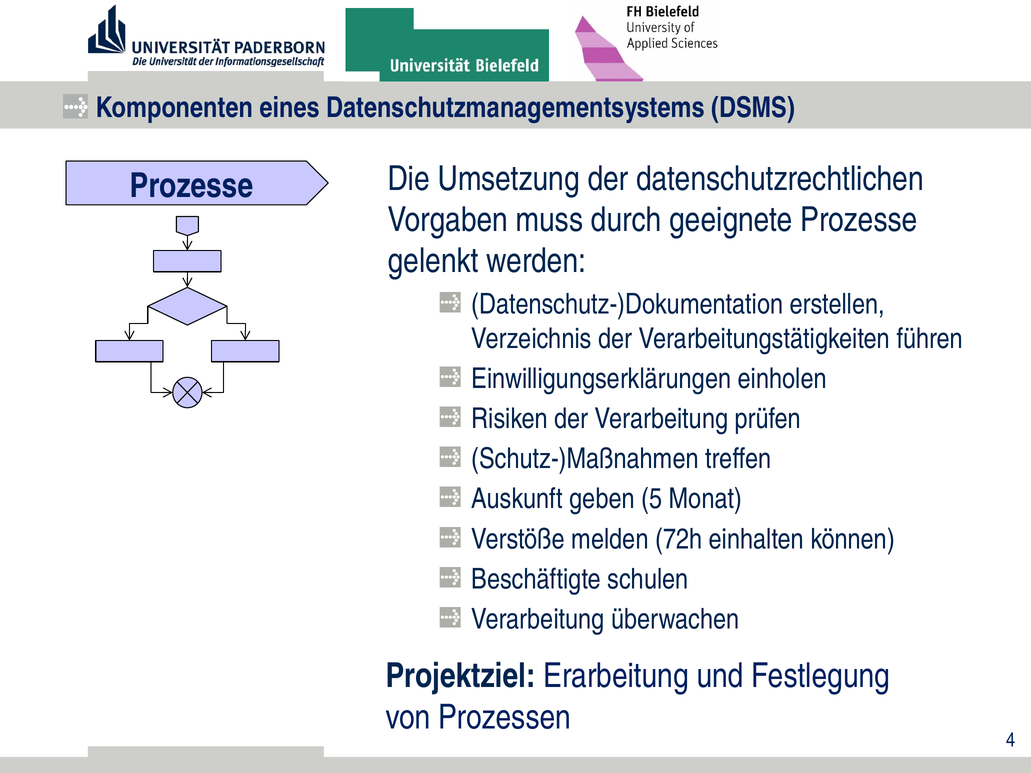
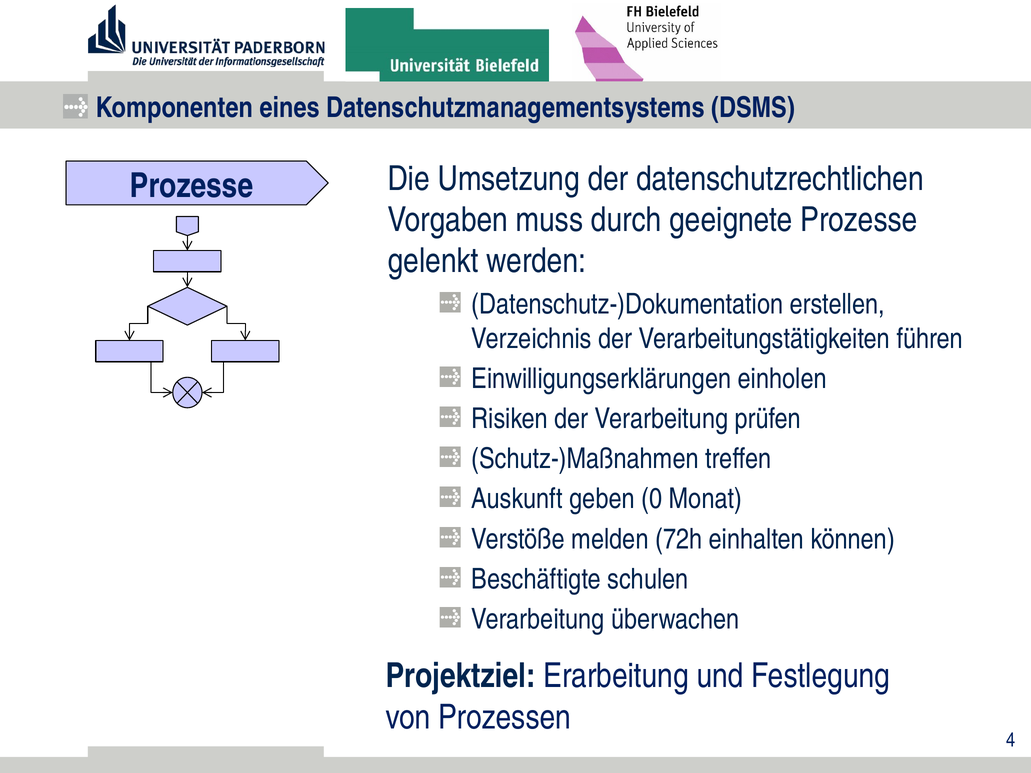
5: 5 -> 0 (652, 499)
